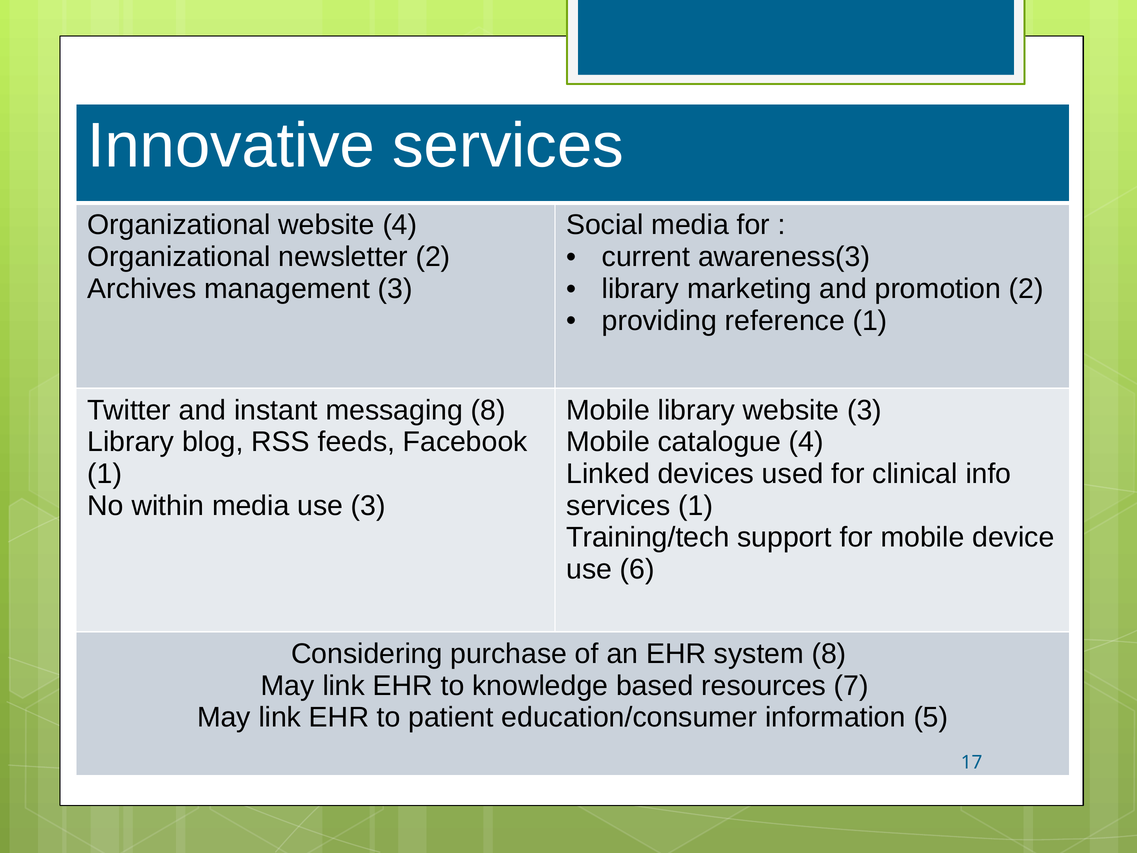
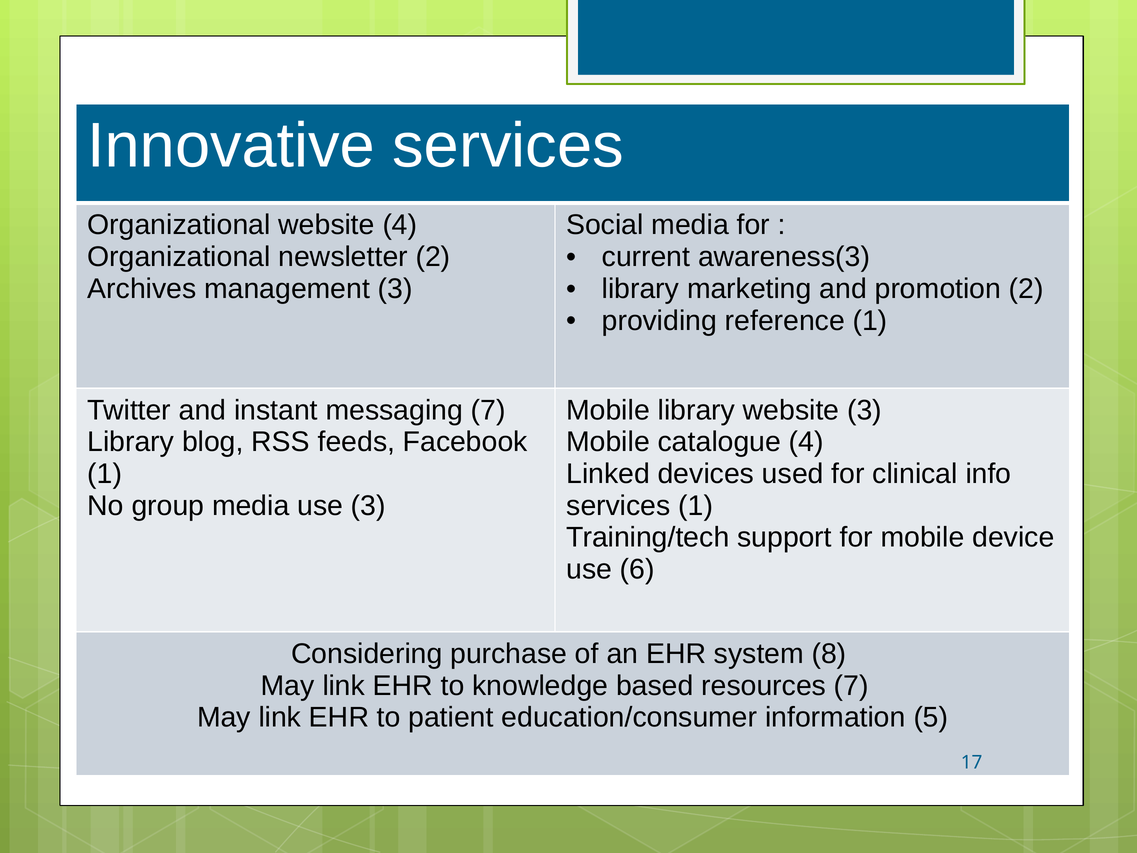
messaging 8: 8 -> 7 (488, 410)
within: within -> group (168, 506)
